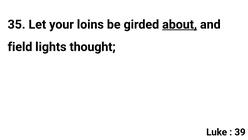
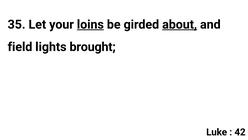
loins underline: none -> present (90, 24)
thought: thought -> brought (93, 47)
39: 39 -> 42 (240, 132)
